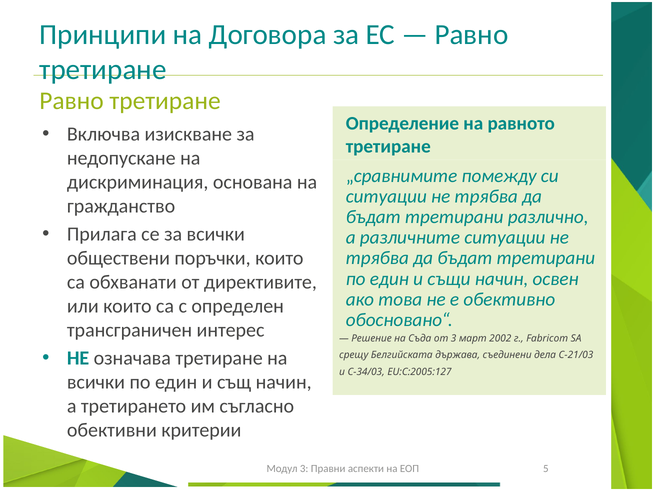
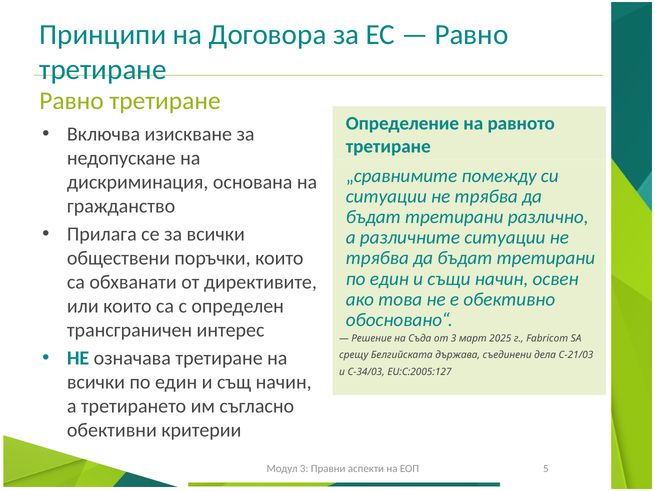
2002: 2002 -> 2025 (500, 338)
